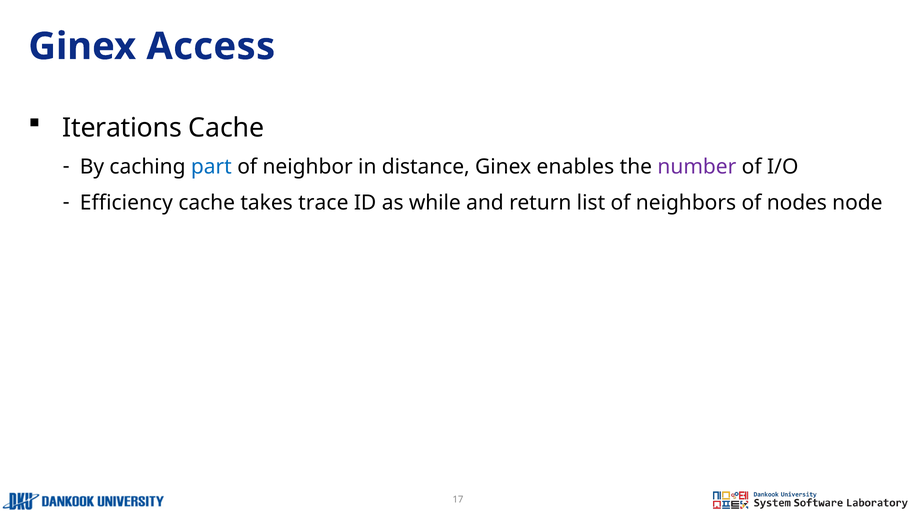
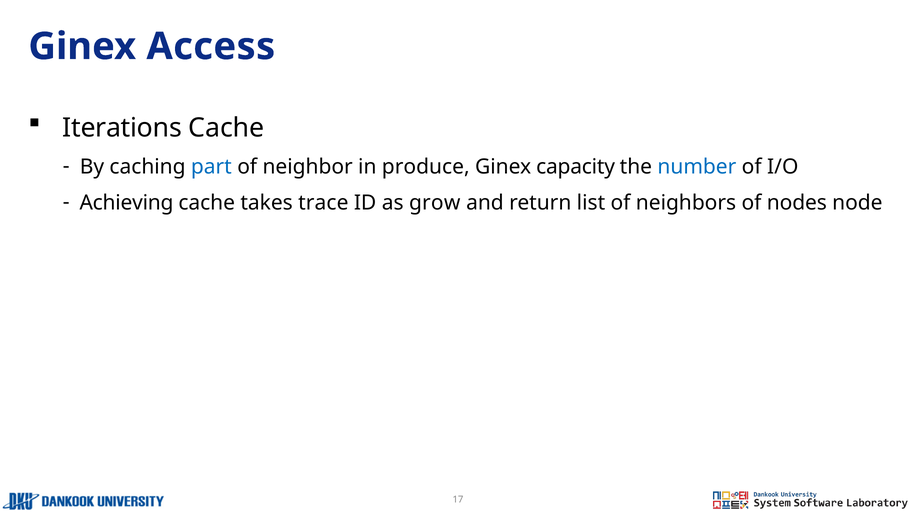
distance: distance -> produce (426, 167)
enables: enables -> capacity (576, 167)
number colour: purple -> blue (697, 167)
Efficiency: Efficiency -> Achieving (127, 203)
while: while -> grow (435, 203)
